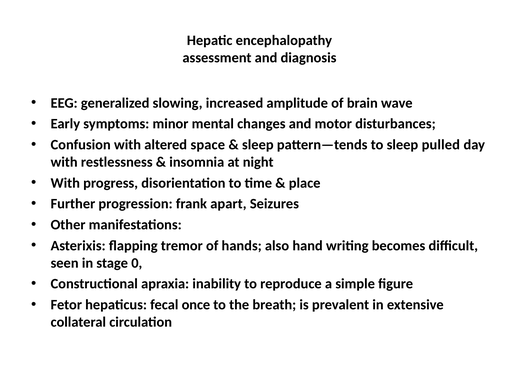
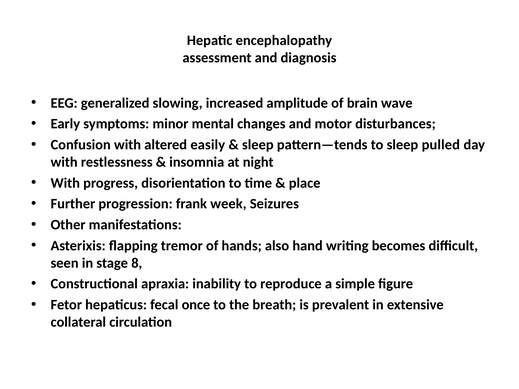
space: space -> easily (208, 145)
apart: apart -> week (228, 204)
0: 0 -> 8 (137, 263)
